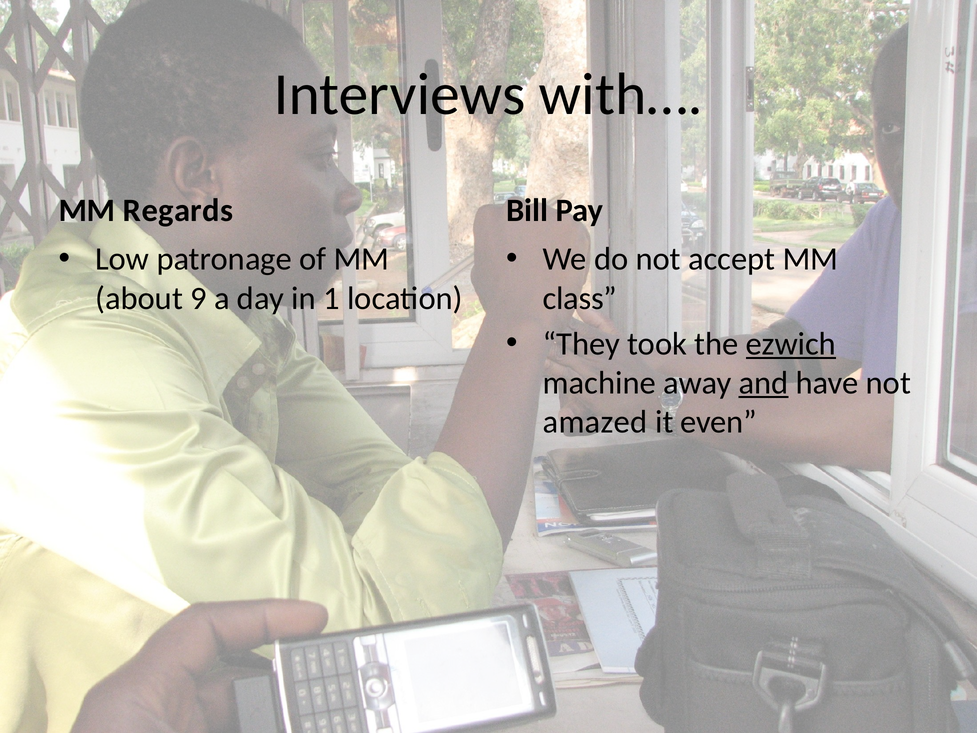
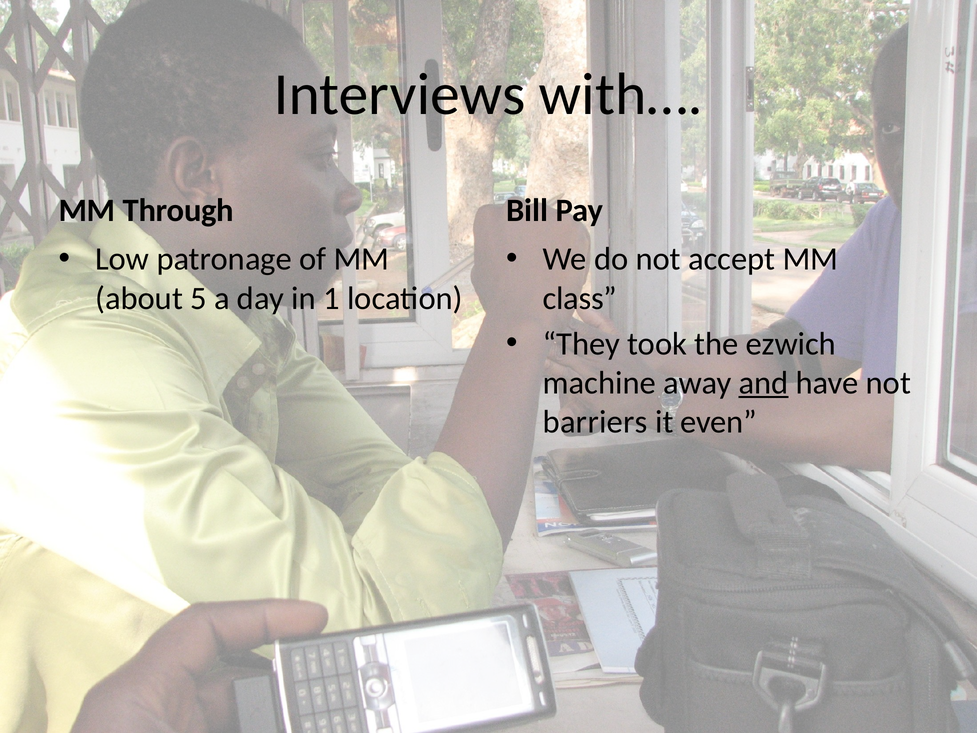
Regards: Regards -> Through (178, 210)
9: 9 -> 5 (198, 298)
ezwich underline: present -> none (791, 344)
amazed: amazed -> barriers (595, 422)
